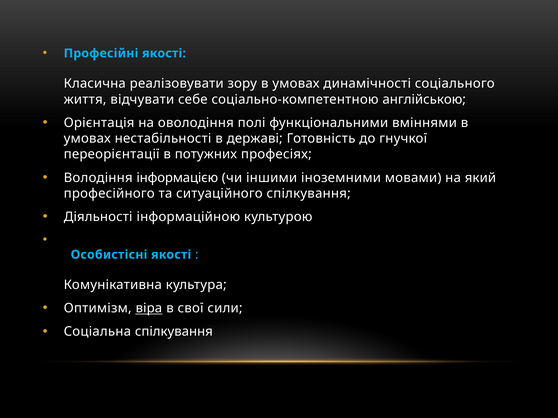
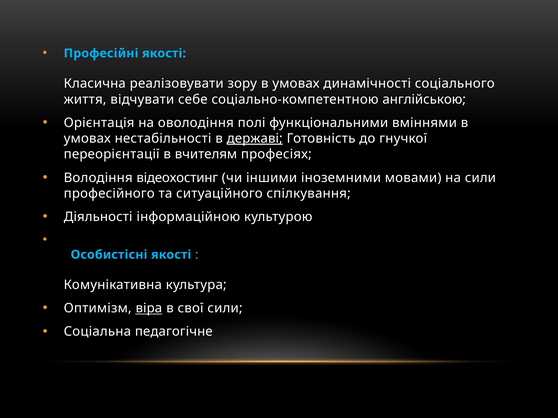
державі underline: none -> present (255, 139)
потужних: потужних -> вчителям (206, 155)
інформацією: інформацією -> відеохостинг (177, 178)
на який: який -> сили (480, 178)
Соціальна спілкування: спілкування -> педагогічне (174, 332)
